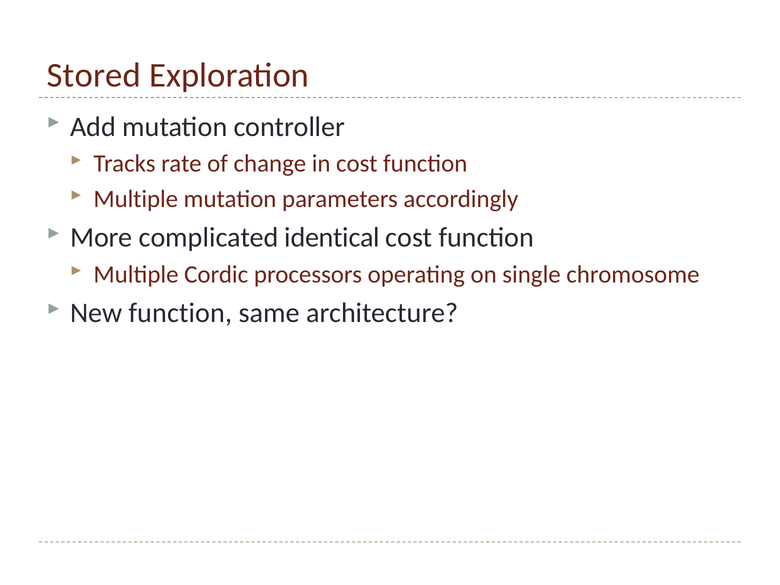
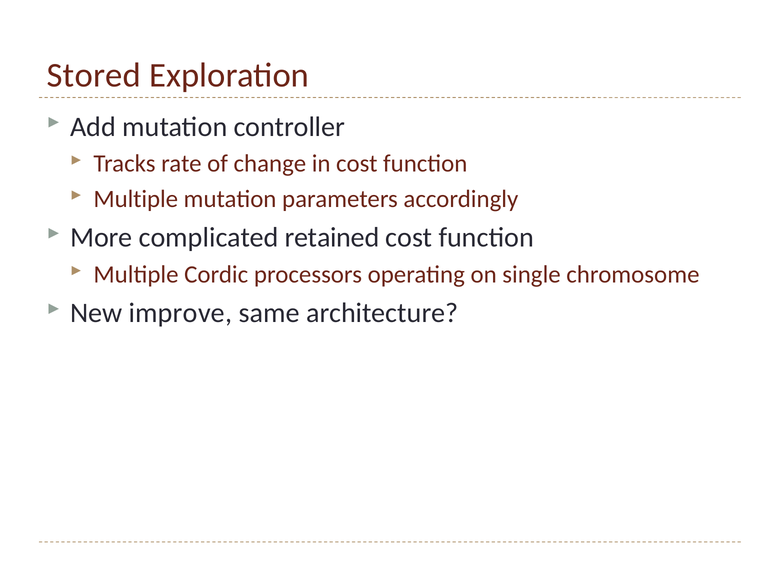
identical: identical -> retained (332, 238)
New function: function -> improve (180, 313)
